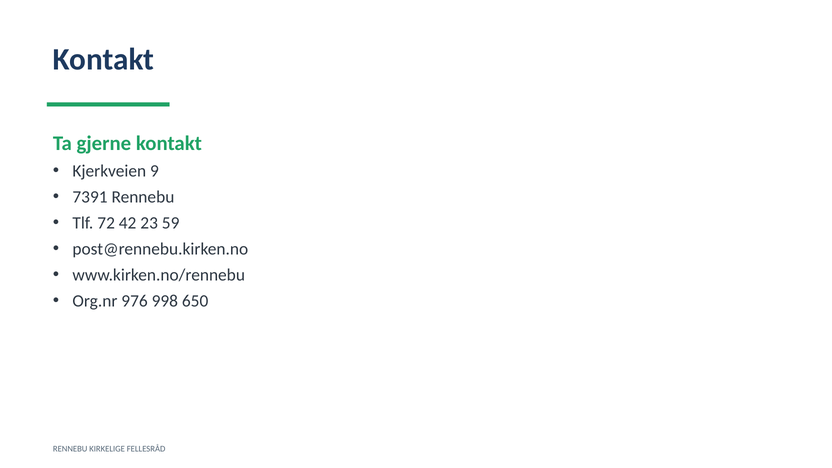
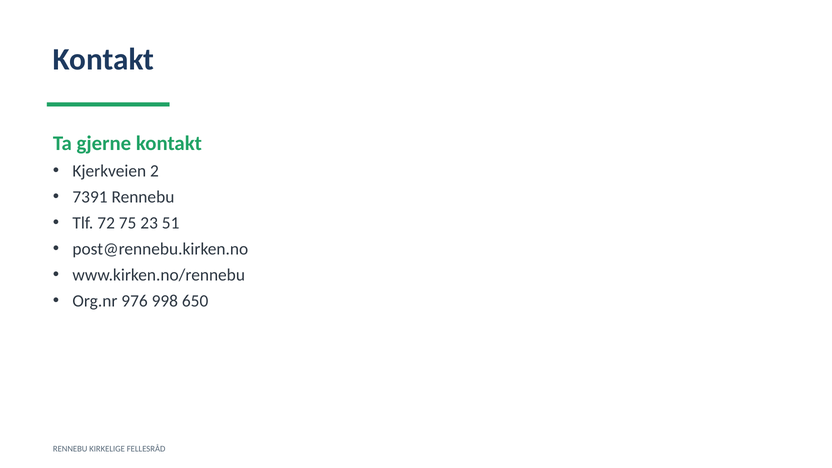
9: 9 -> 2 (154, 171)
42: 42 -> 75 (128, 223)
59: 59 -> 51 (171, 223)
